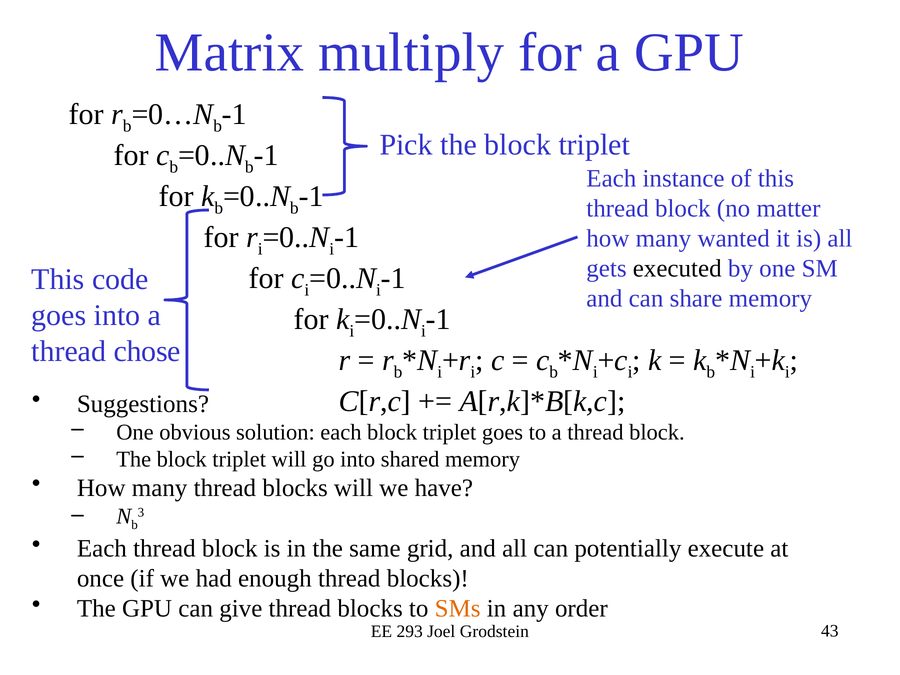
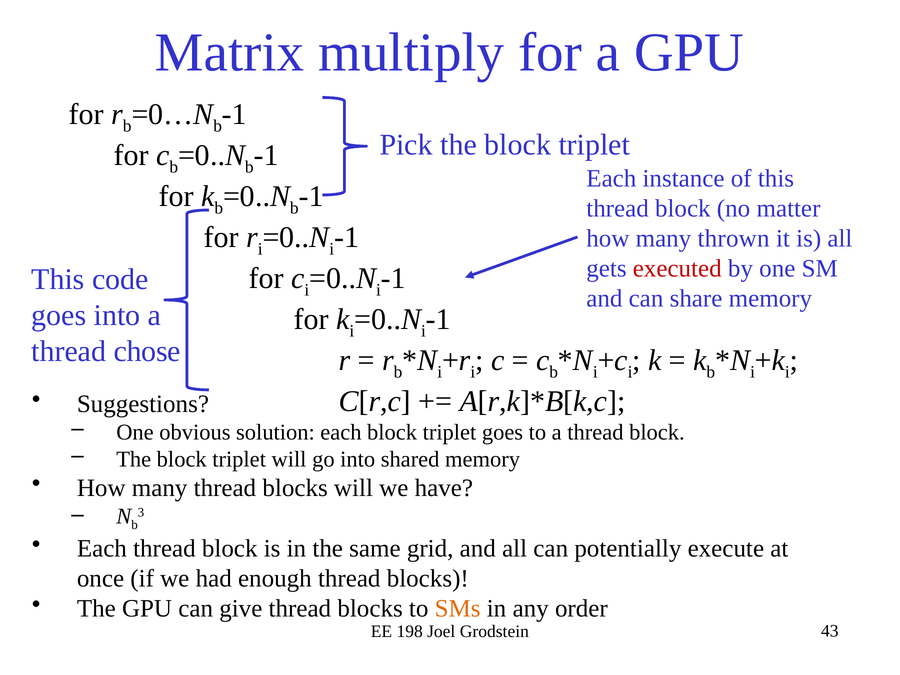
wanted: wanted -> thrown (734, 239)
executed colour: black -> red (677, 269)
293: 293 -> 198 (410, 631)
